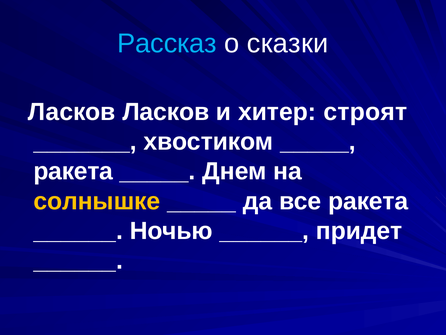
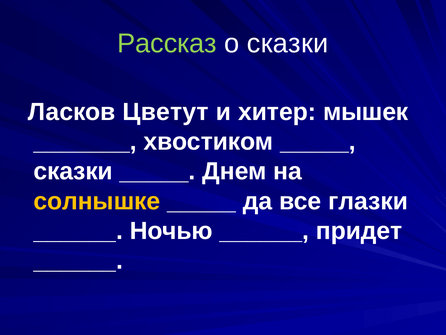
Рассказ colour: light blue -> light green (167, 43)
Ласков Ласков: Ласков -> Цветут (166, 112)
строят: строят -> мышек (366, 112)
ракета: ракета -> сказки (73, 171)
все ракета: ракета -> глазки (368, 201)
